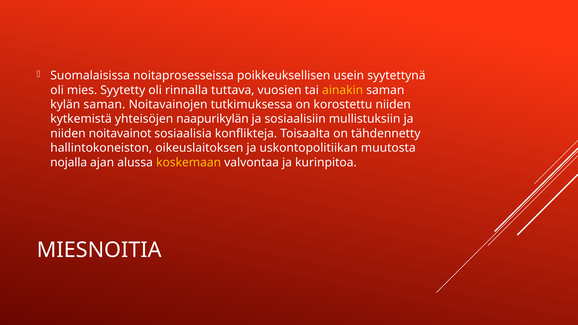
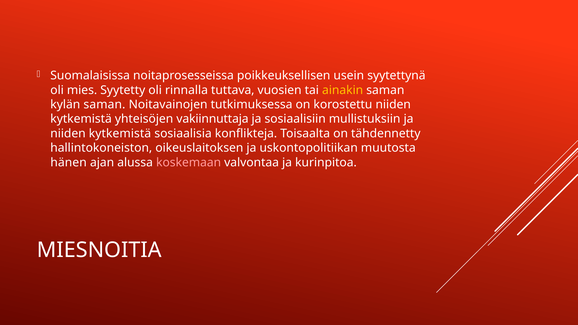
naapurikylän: naapurikylän -> vakiinnuttaja (212, 119)
noitavainot: noitavainot -> kytkemistä (120, 134)
nojalla: nojalla -> hänen (69, 162)
koskemaan colour: yellow -> pink (189, 162)
